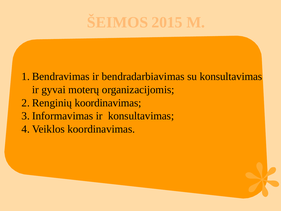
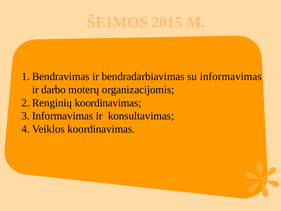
su konsultavimas: konsultavimas -> informavimas (231, 76)
gyvai: gyvai -> darbo (54, 90)
